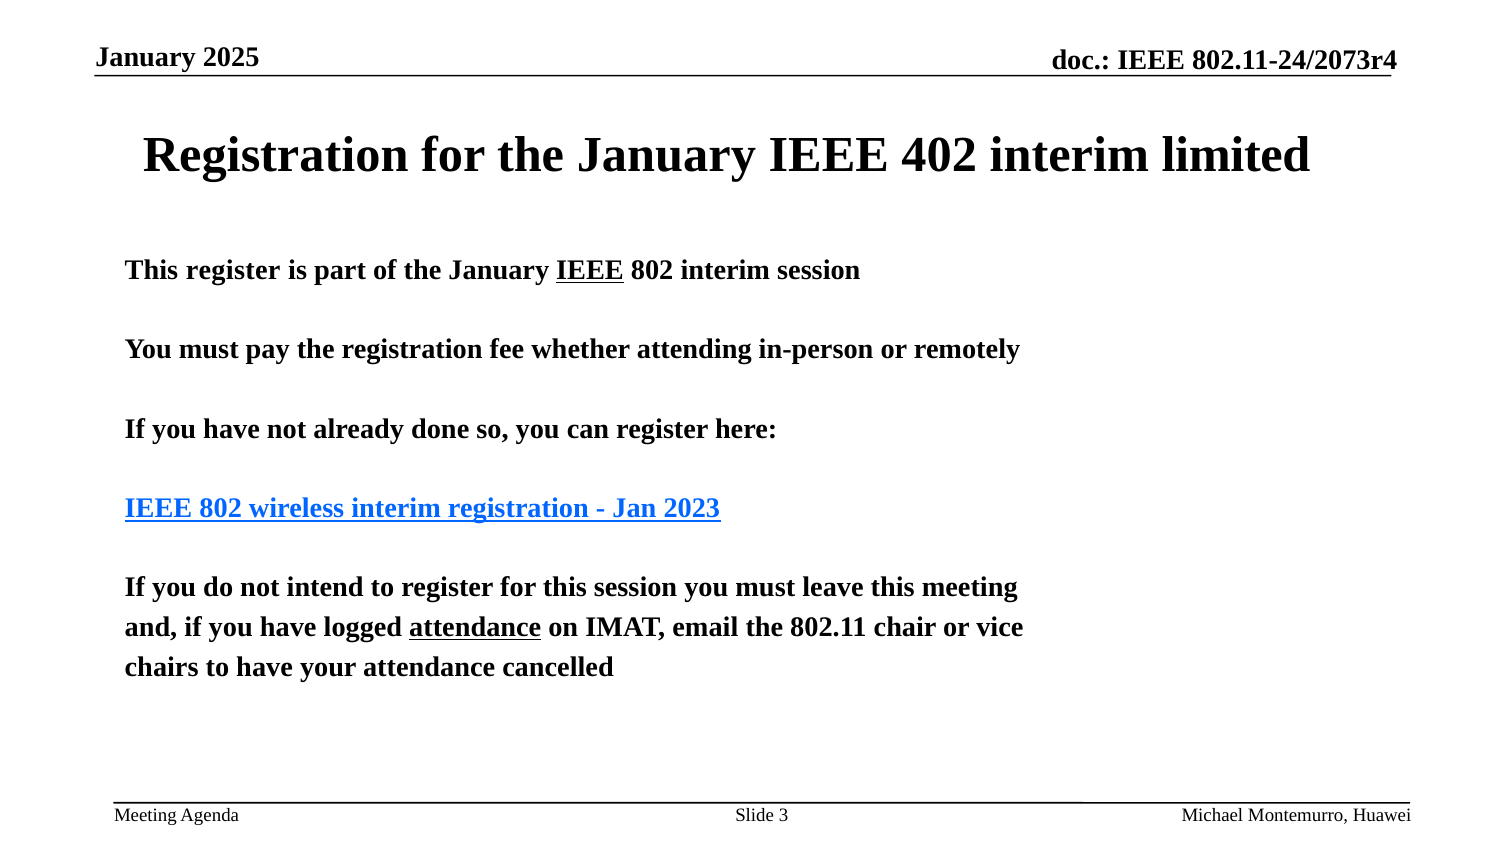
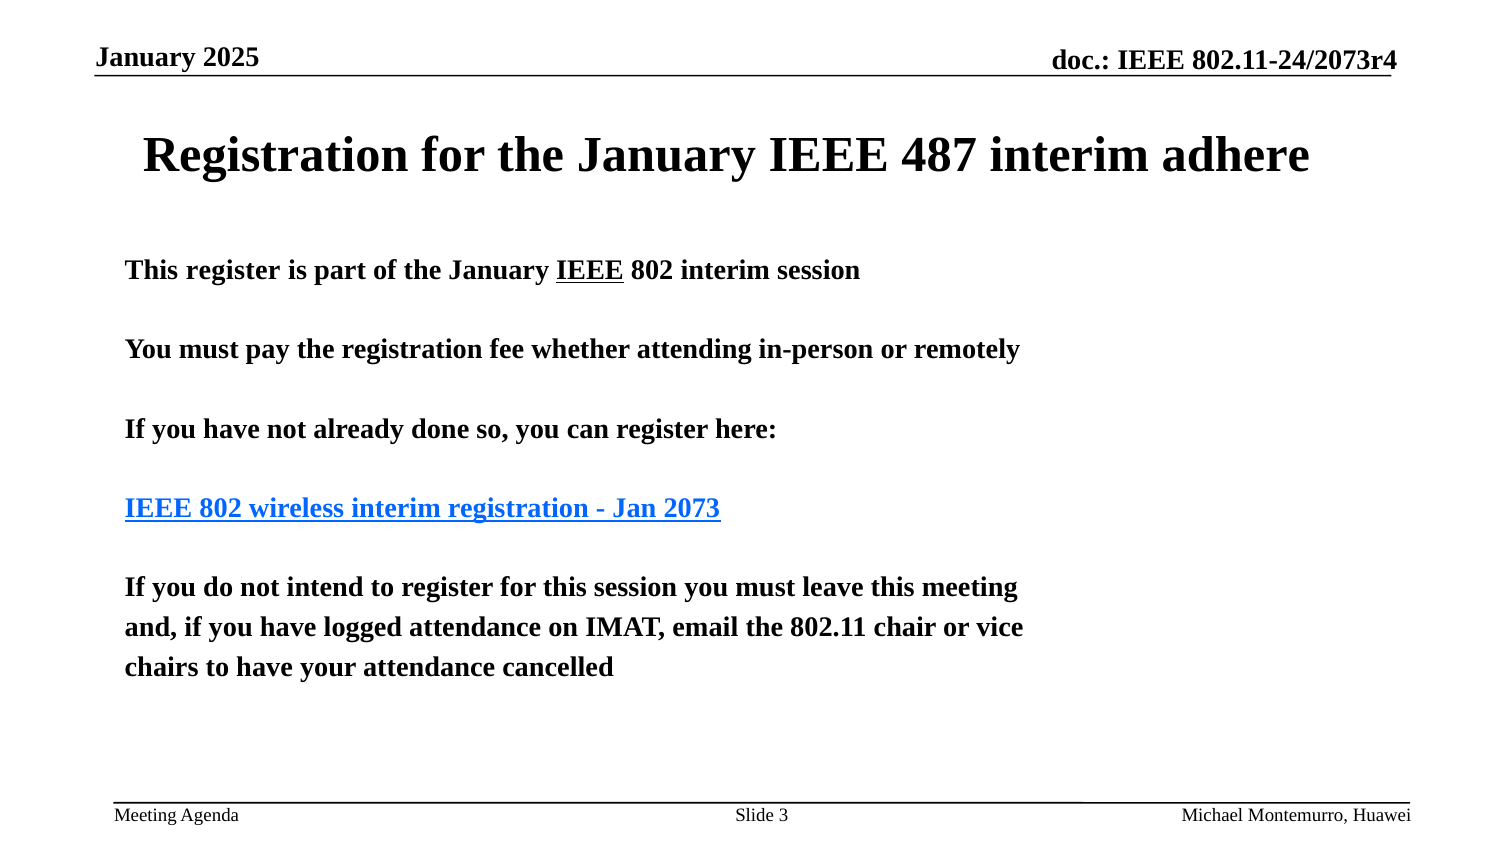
402: 402 -> 487 (939, 155)
limited: limited -> adhere (1236, 155)
2023: 2023 -> 2073 (692, 508)
attendance underline: present -> none (475, 627)
